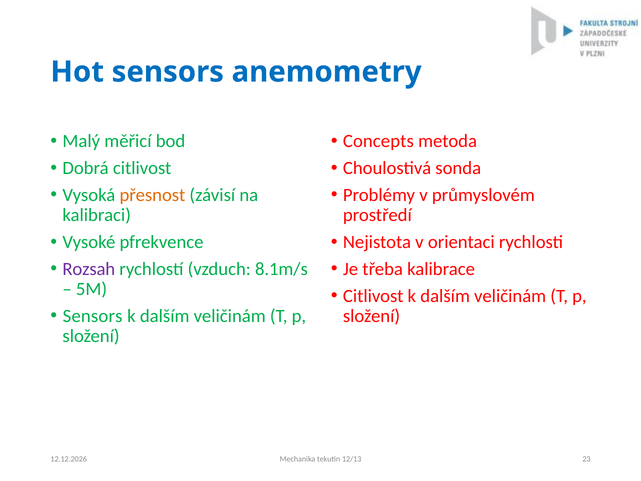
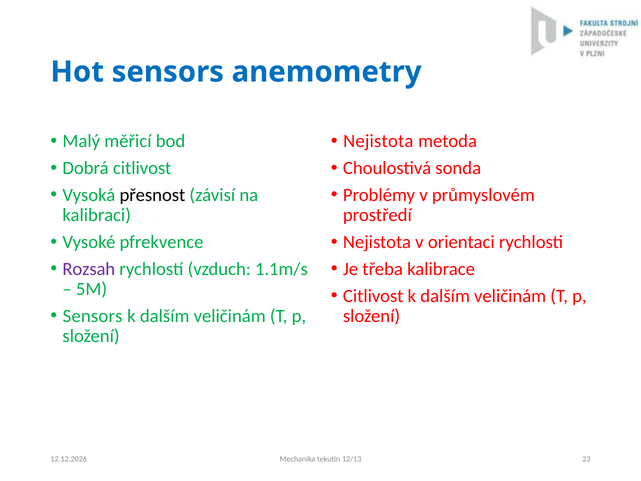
Concepts: Concepts -> Nejistota (378, 141)
přesnost colour: orange -> black (152, 195)
8.1m/s: 8.1m/s -> 1.1m/s (281, 269)
